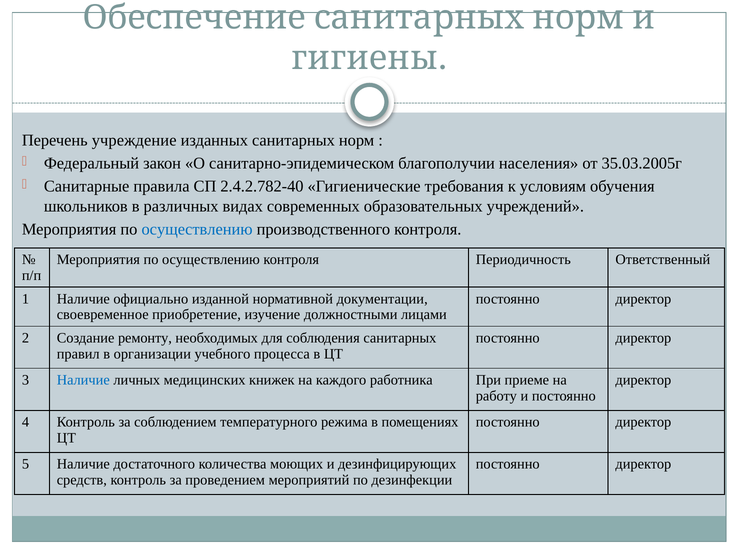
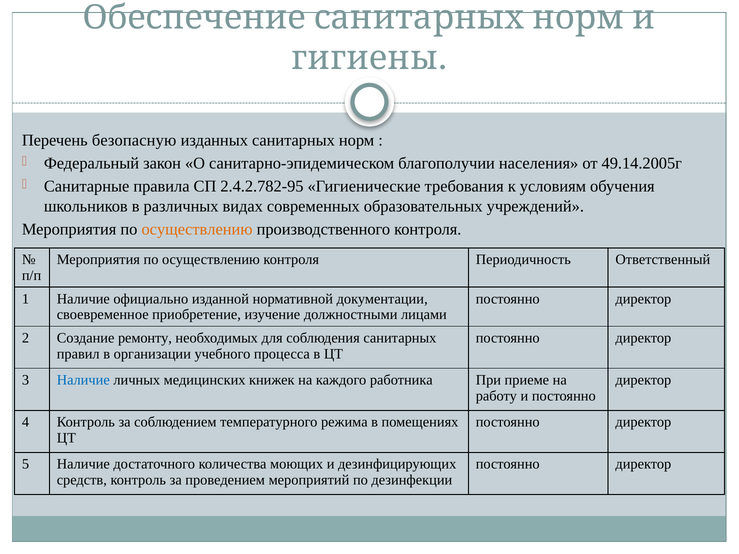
учреждение: учреждение -> безопасную (134, 141)
35.03.2005г: 35.03.2005г -> 49.14.2005г (642, 164)
2.4.2.782-40: 2.4.2.782-40 -> 2.4.2.782-95 (262, 187)
осуществлению colour: blue -> orange (197, 229)
